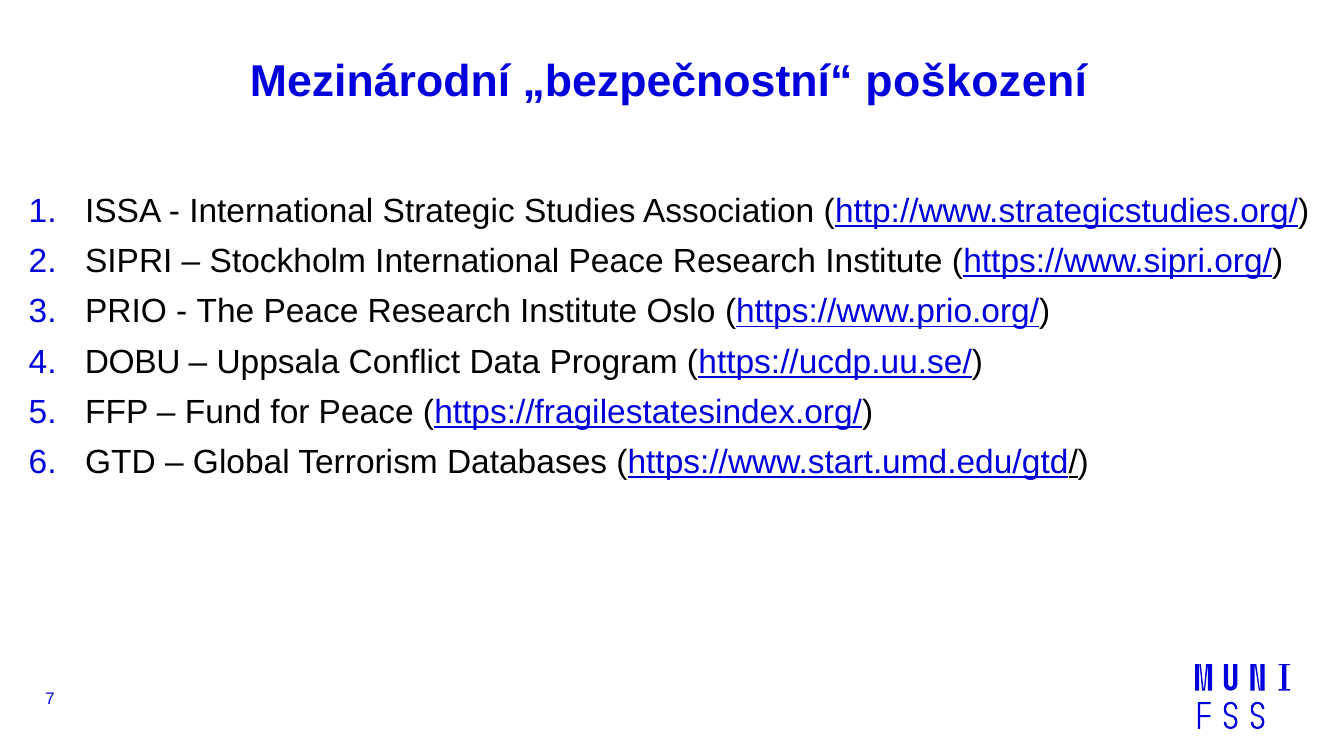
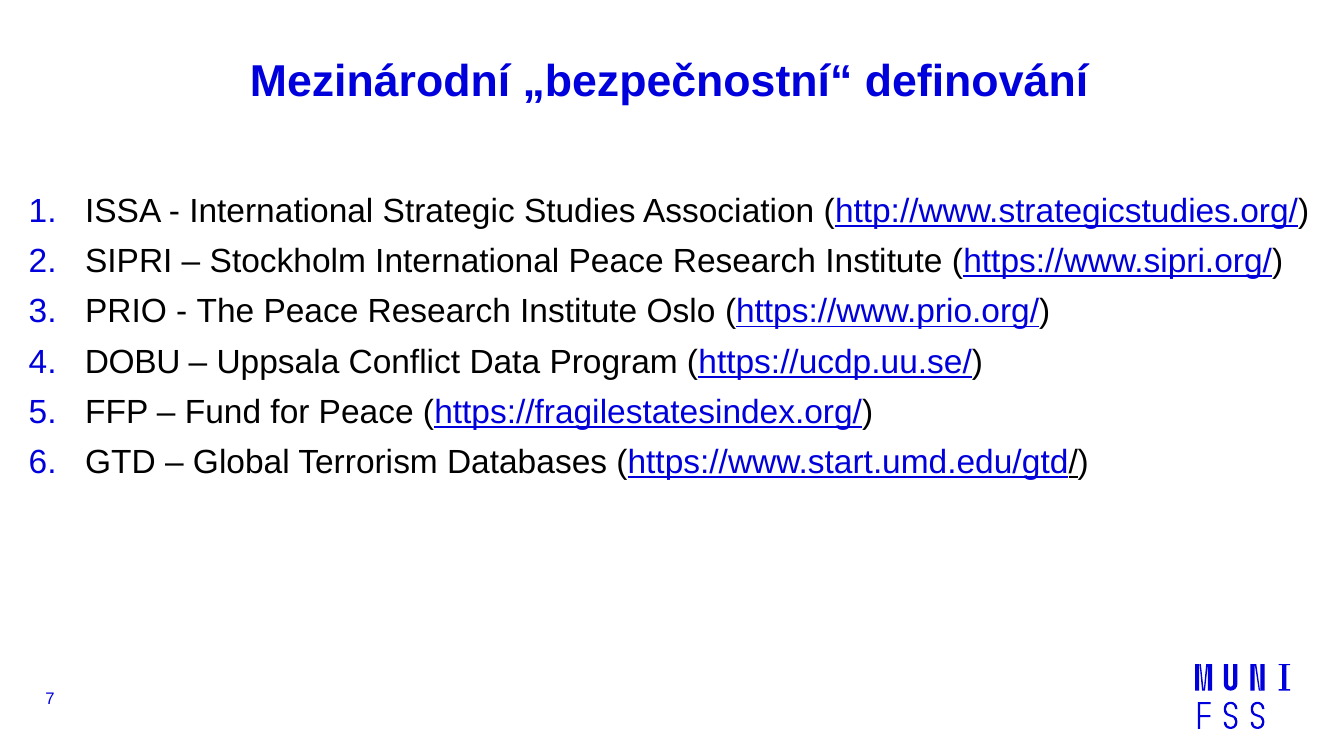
poškození: poškození -> definování (976, 81)
